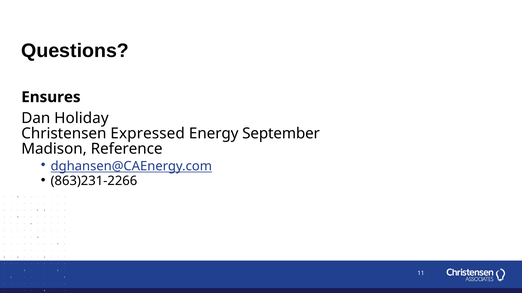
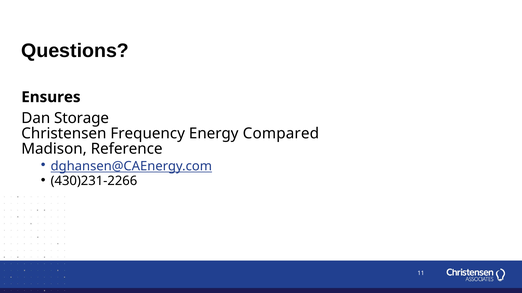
Holiday: Holiday -> Storage (82, 118)
Expressed: Expressed -> Frequency (148, 134)
September: September -> Compared (281, 134)
863)231-2266: 863)231-2266 -> 430)231-2266 (94, 181)
